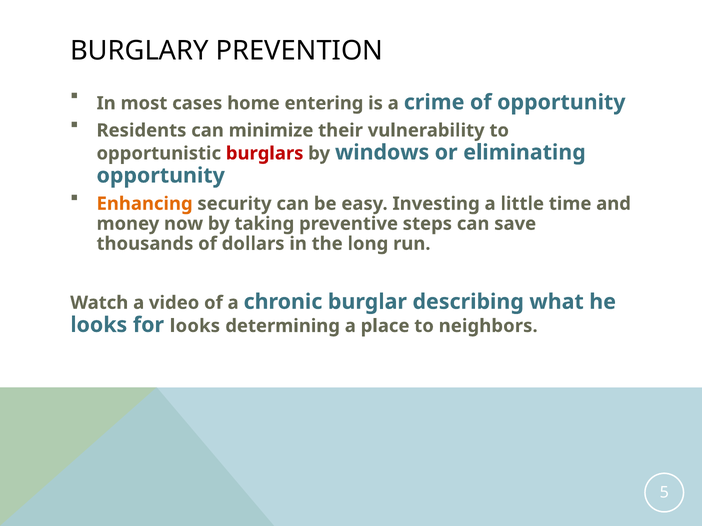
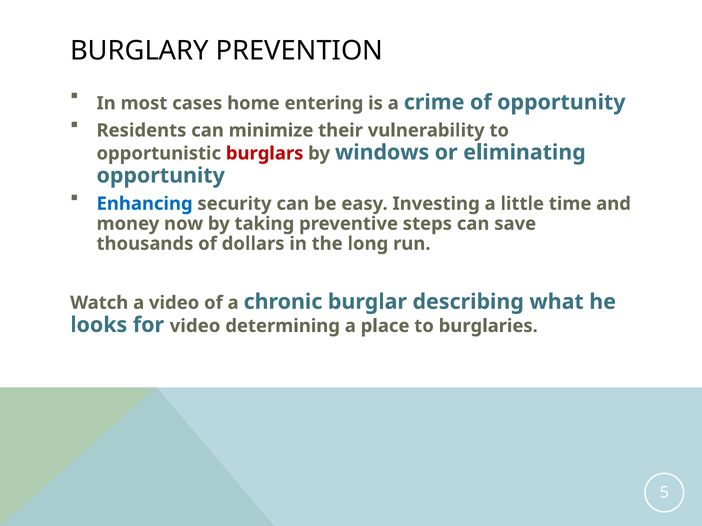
Enhancing colour: orange -> blue (145, 204)
for looks: looks -> video (195, 326)
neighbors: neighbors -> burglaries (488, 326)
